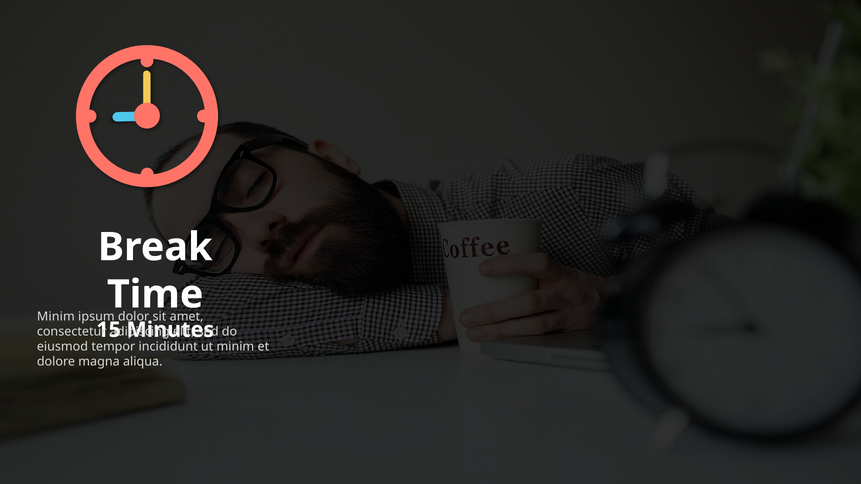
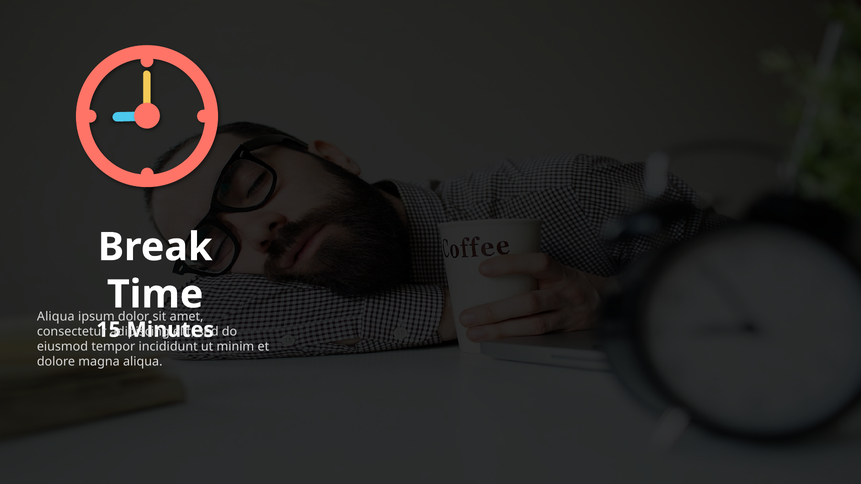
Minim: Minim -> Aliqua (56, 317)
